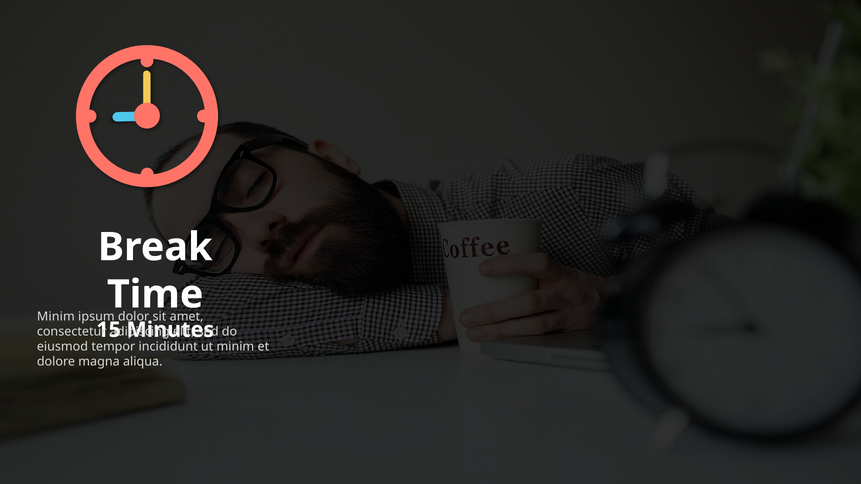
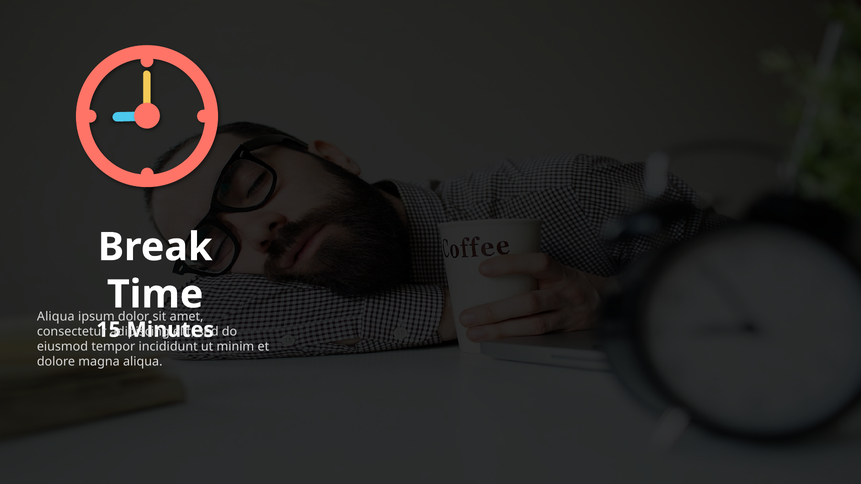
Minim: Minim -> Aliqua (56, 317)
